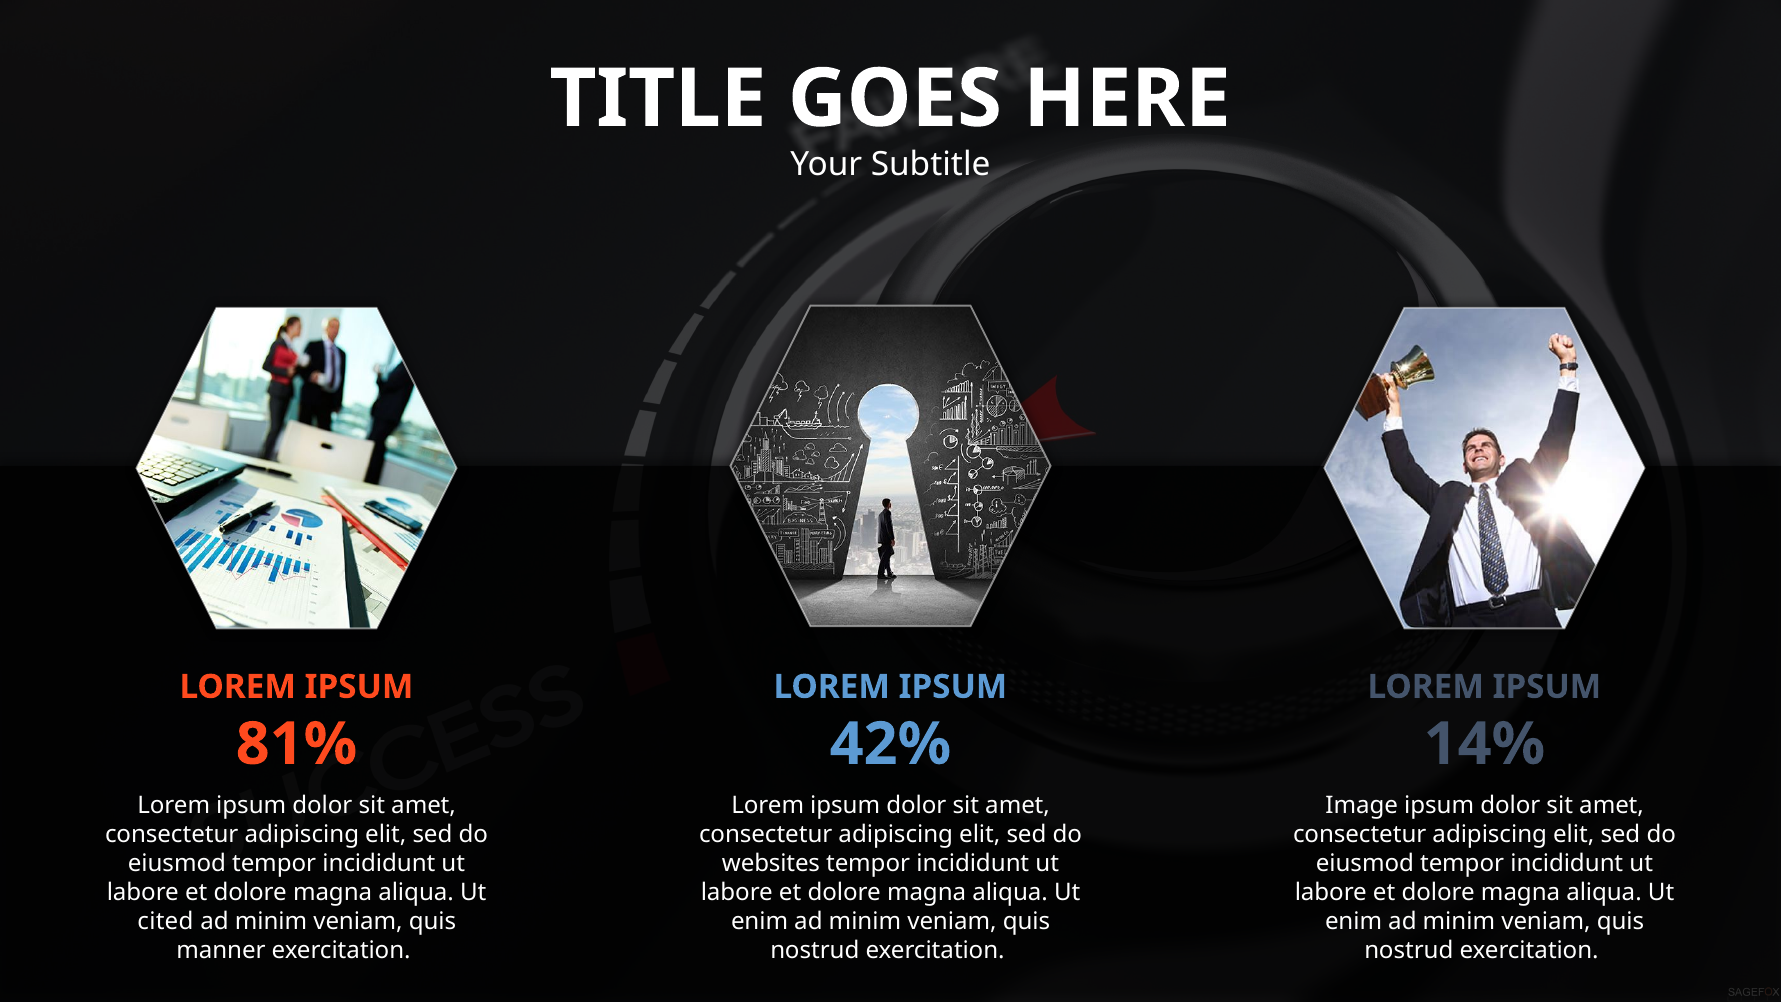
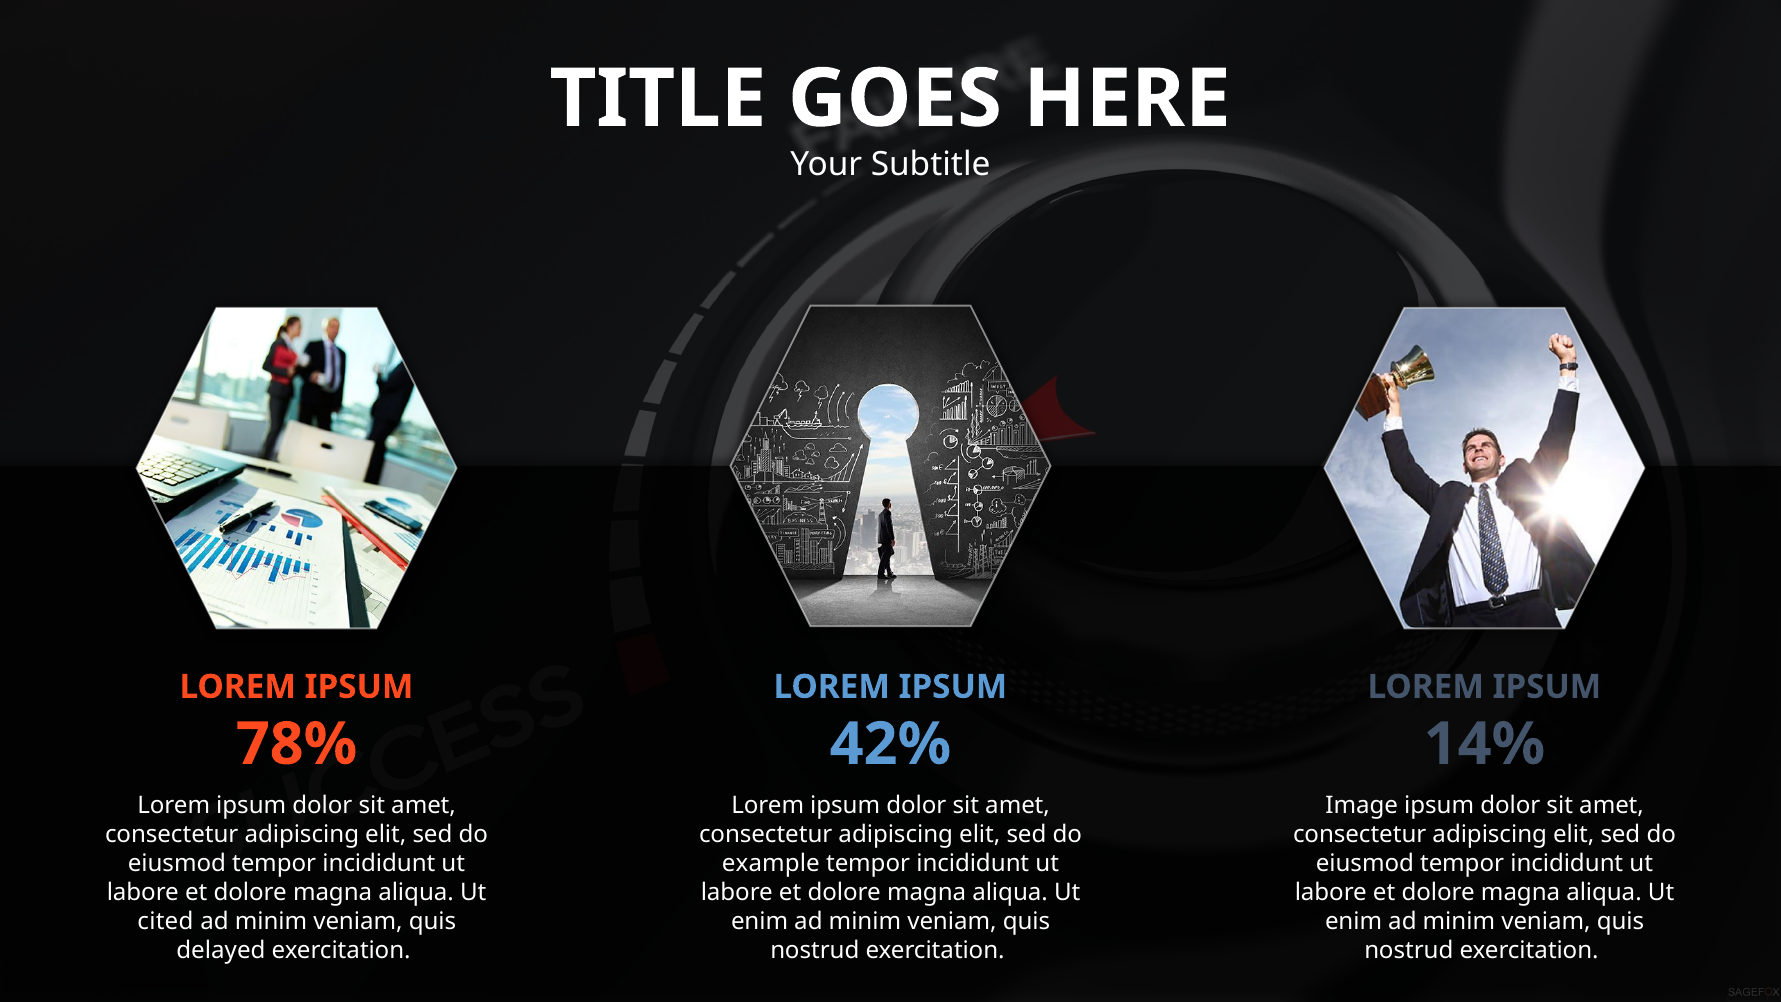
81%: 81% -> 78% (296, 744)
websites: websites -> example (771, 863)
manner: manner -> delayed (221, 950)
